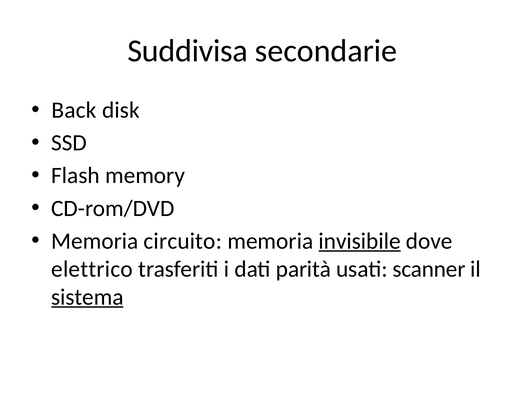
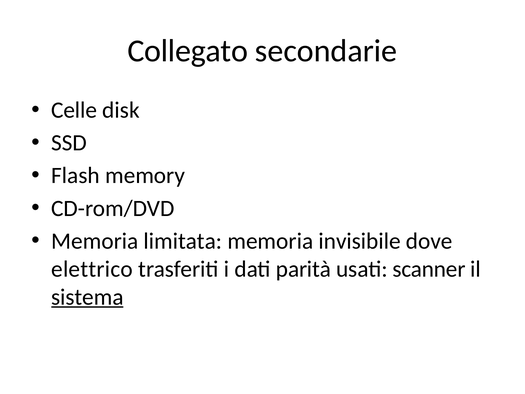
Suddivisa: Suddivisa -> Collegato (188, 51)
Back: Back -> Celle (74, 110)
circuito: circuito -> limitata (183, 241)
invisibile underline: present -> none (360, 241)
